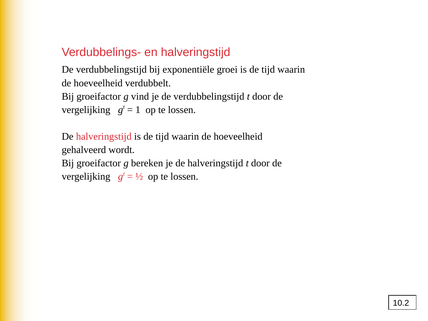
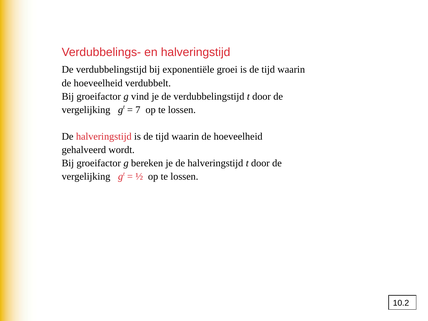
1: 1 -> 7 (138, 110)
